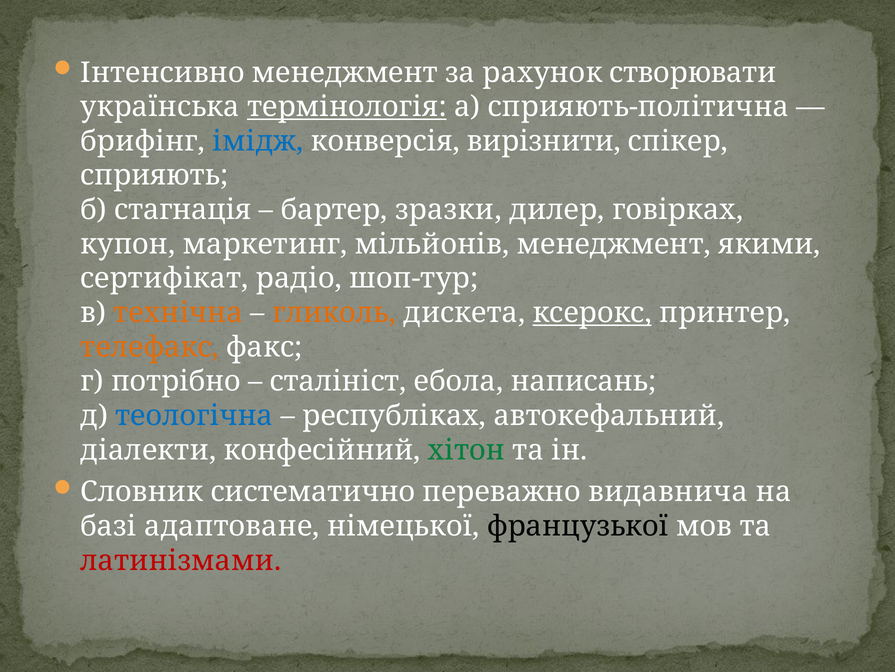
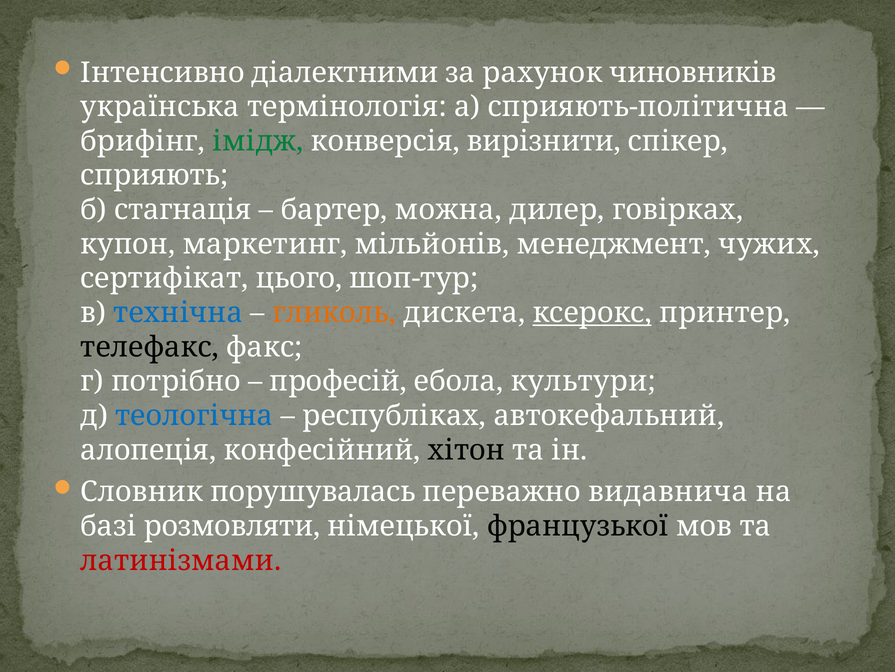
Інтенсивно менеджмент: менеджмент -> діалектними (345, 72)
створювати: створювати -> чиновників (693, 72)
термінологія underline: present -> none (347, 107)
імідж colour: blue -> green (258, 141)
зразки: зразки -> можна (448, 210)
якими: якими -> чужих (769, 244)
радіо: радіо -> цього (299, 278)
технічна colour: orange -> blue (178, 312)
телефакс colour: orange -> black (150, 347)
сталініст: сталініст -> професій (338, 381)
написань: написань -> культури (583, 381)
діалекти: діалекти -> алопеція (148, 450)
хітон colour: green -> black (466, 450)
систематично: систематично -> порушувалась (313, 491)
адаптоване: адаптоване -> розмовляти (232, 526)
